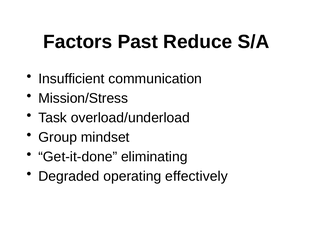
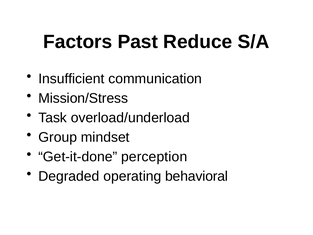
eliminating: eliminating -> perception (154, 157)
effectively: effectively -> behavioral (197, 176)
